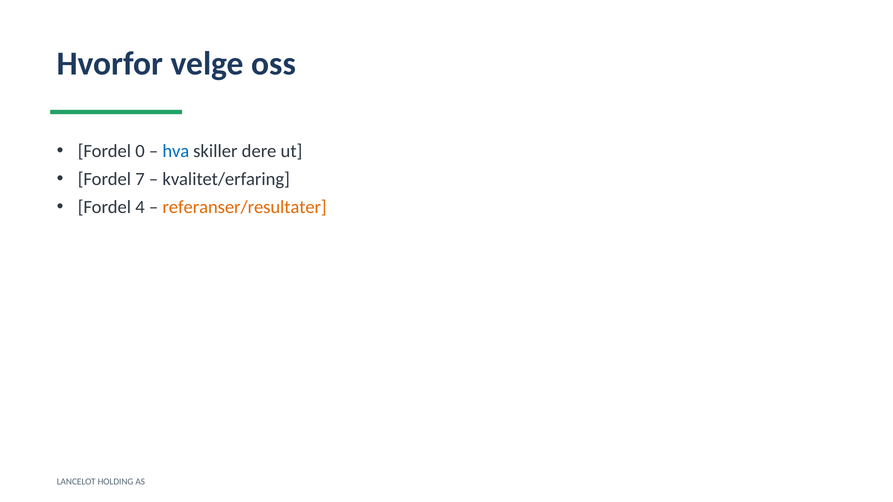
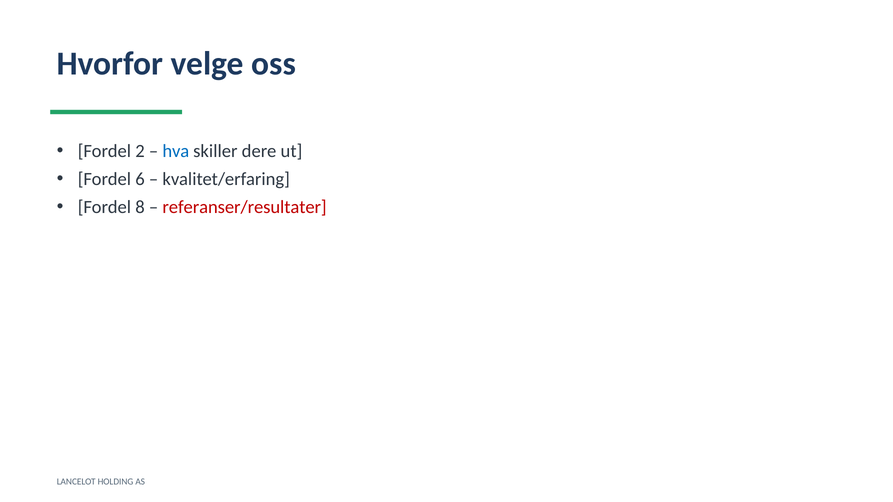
0: 0 -> 2 (140, 151)
7: 7 -> 6 (140, 179)
4: 4 -> 8 (140, 207)
referanser/resultater colour: orange -> red (245, 207)
